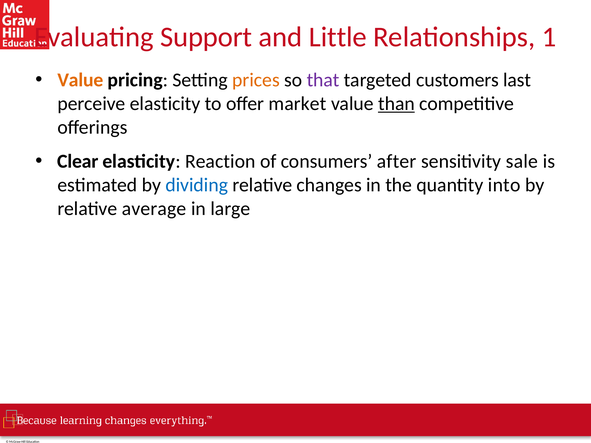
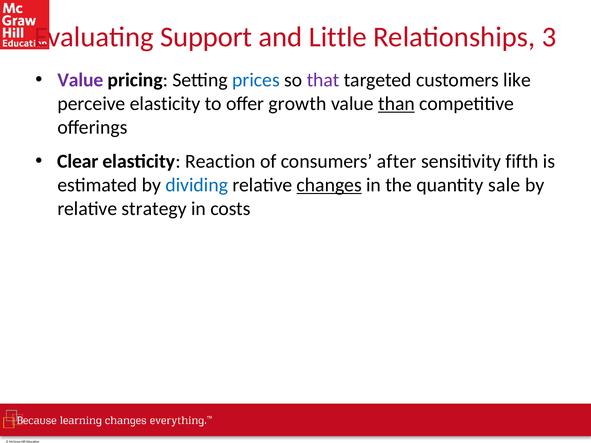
1: 1 -> 3 (549, 37)
Value colour: orange -> purple (80, 80)
prices colour: orange -> blue (256, 80)
last: last -> like (517, 80)
market: market -> growth (298, 104)
sale: sale -> fifth (522, 162)
changes underline: none -> present (329, 185)
into: into -> sale (504, 185)
average: average -> strategy (154, 209)
large: large -> costs (230, 209)
